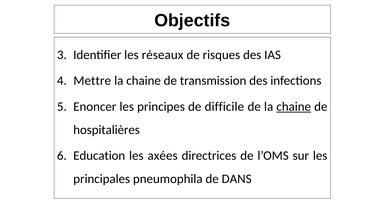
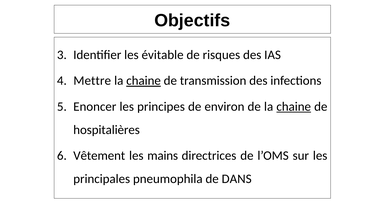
réseaux: réseaux -> évitable (163, 55)
chaine underline: none -> present (144, 81)
difficile: difficile -> environ (224, 106)
Education: Education -> Vêtement (99, 155)
axées: axées -> mains (163, 155)
